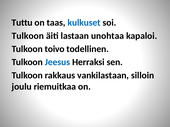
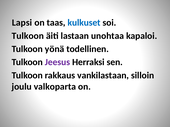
Tuttu: Tuttu -> Lapsi (22, 23)
toivo: toivo -> yönä (55, 49)
Jeesus colour: blue -> purple (57, 62)
riemuitkaa: riemuitkaa -> valkoparta (55, 87)
